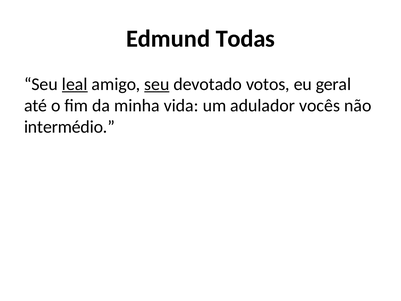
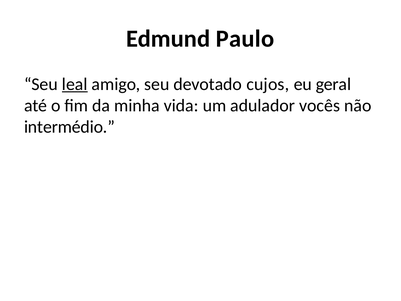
Todas: Todas -> Paulo (245, 39)
seu underline: present -> none (157, 84)
votos: votos -> cujos (268, 84)
